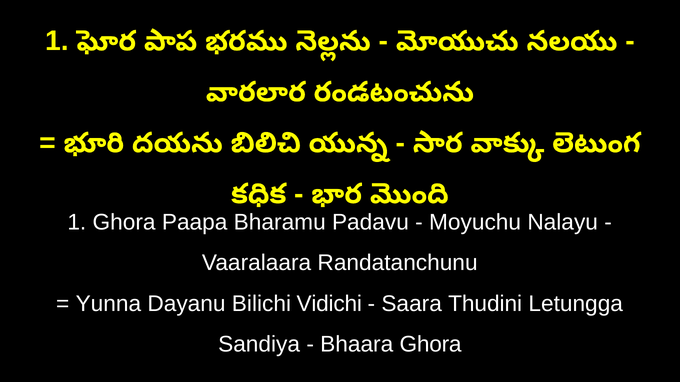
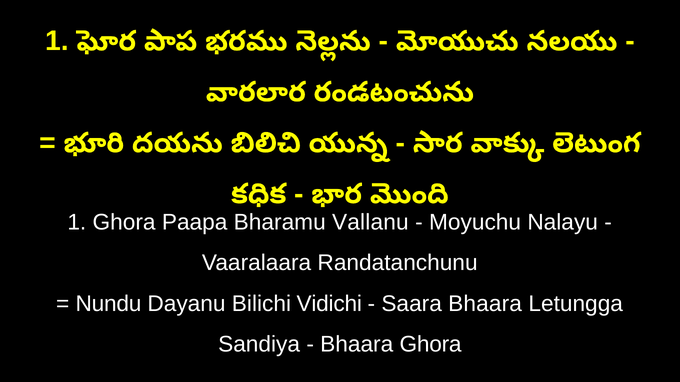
Padavu: Padavu -> Vallanu (370, 223)
Yunna: Yunna -> Nundu (108, 304)
Saara Thudini: Thudini -> Bhaara (485, 304)
